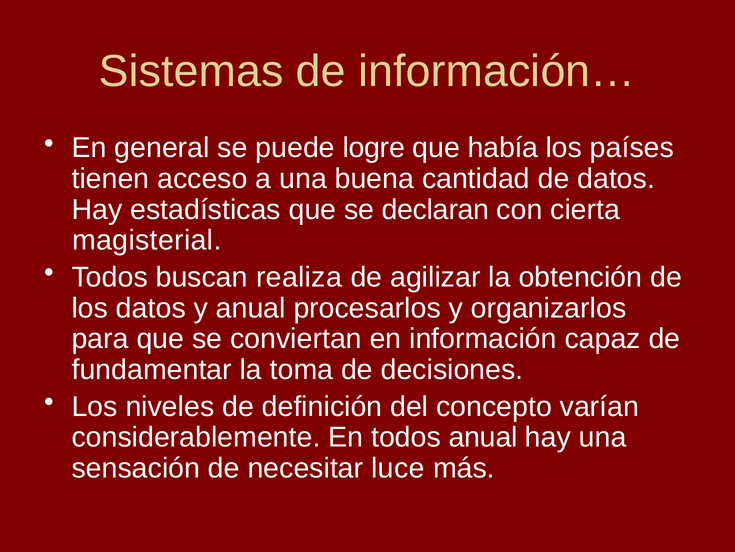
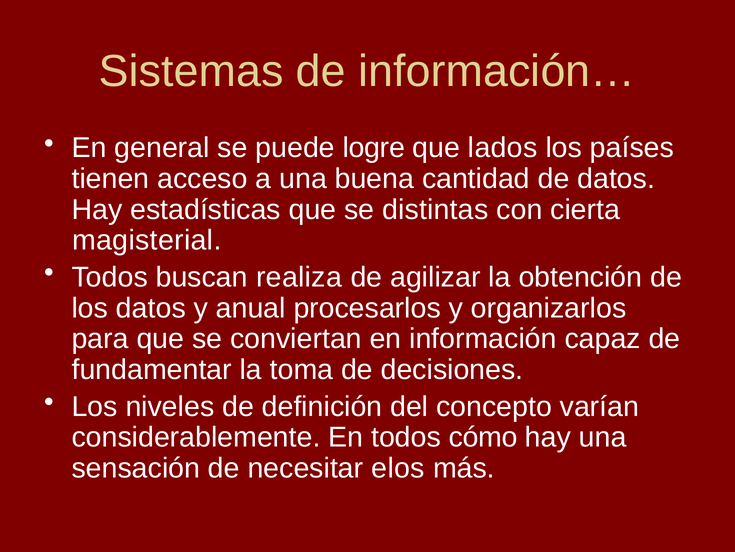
había: había -> lados (503, 148)
declaran: declaran -> distintas (435, 209)
todos anual: anual -> cómo (483, 437)
luce: luce -> elos (398, 468)
